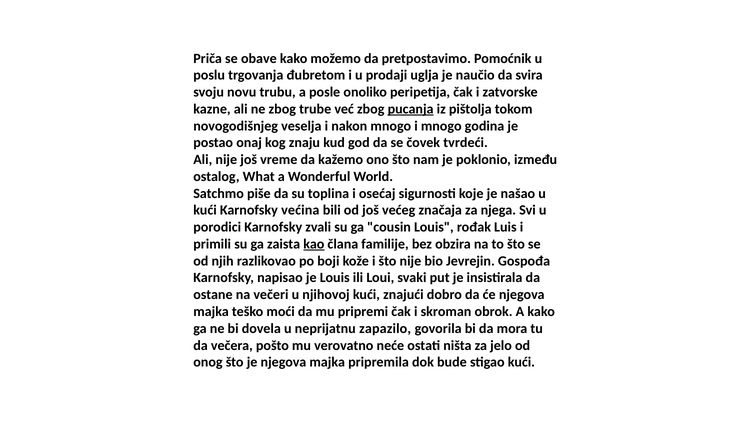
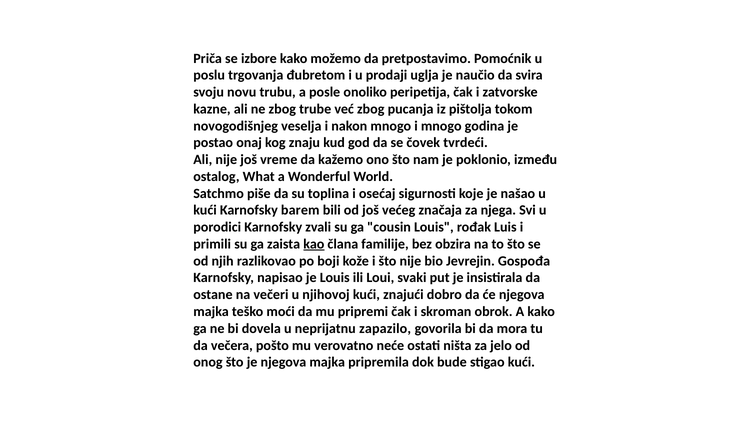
obave: obave -> izbore (259, 58)
pucanja underline: present -> none (411, 109)
većina: većina -> barem (300, 211)
